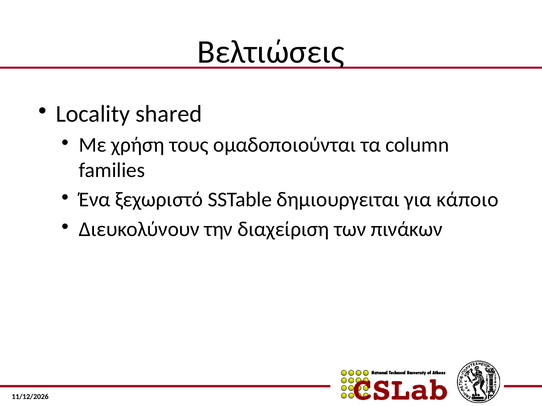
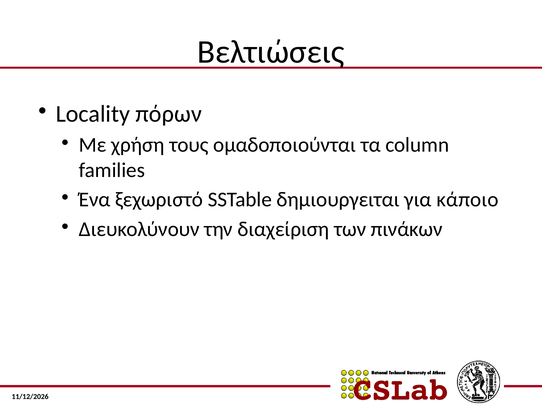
shared: shared -> πόρων (169, 114)
